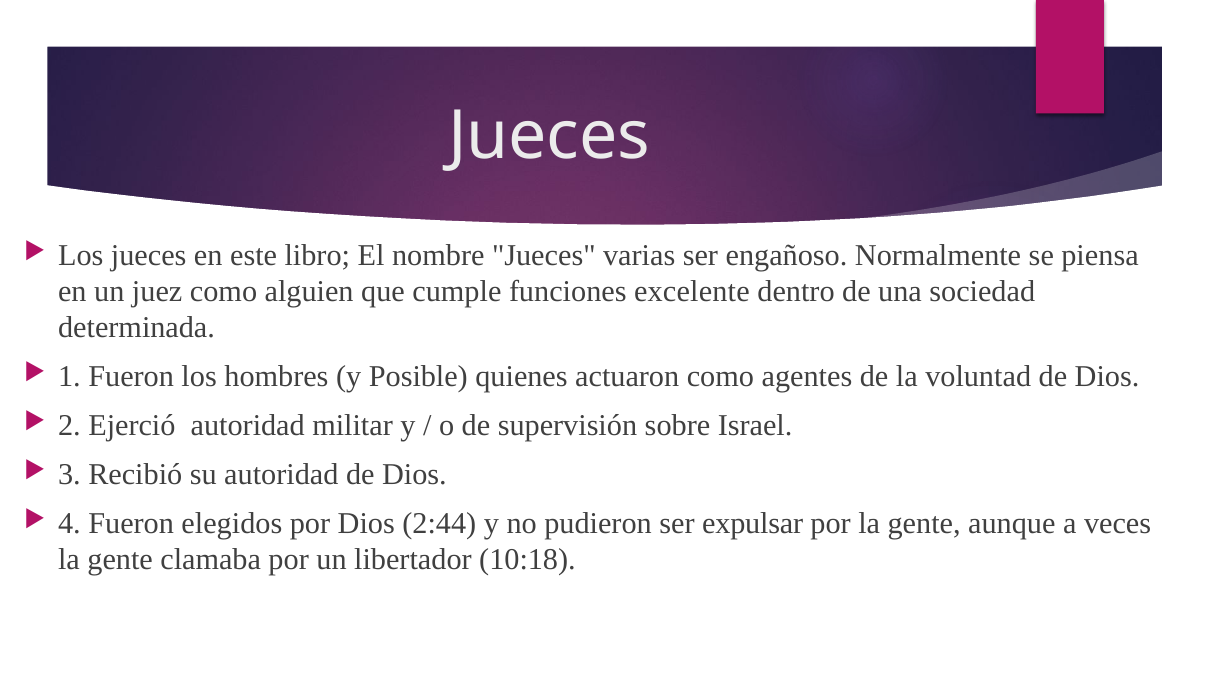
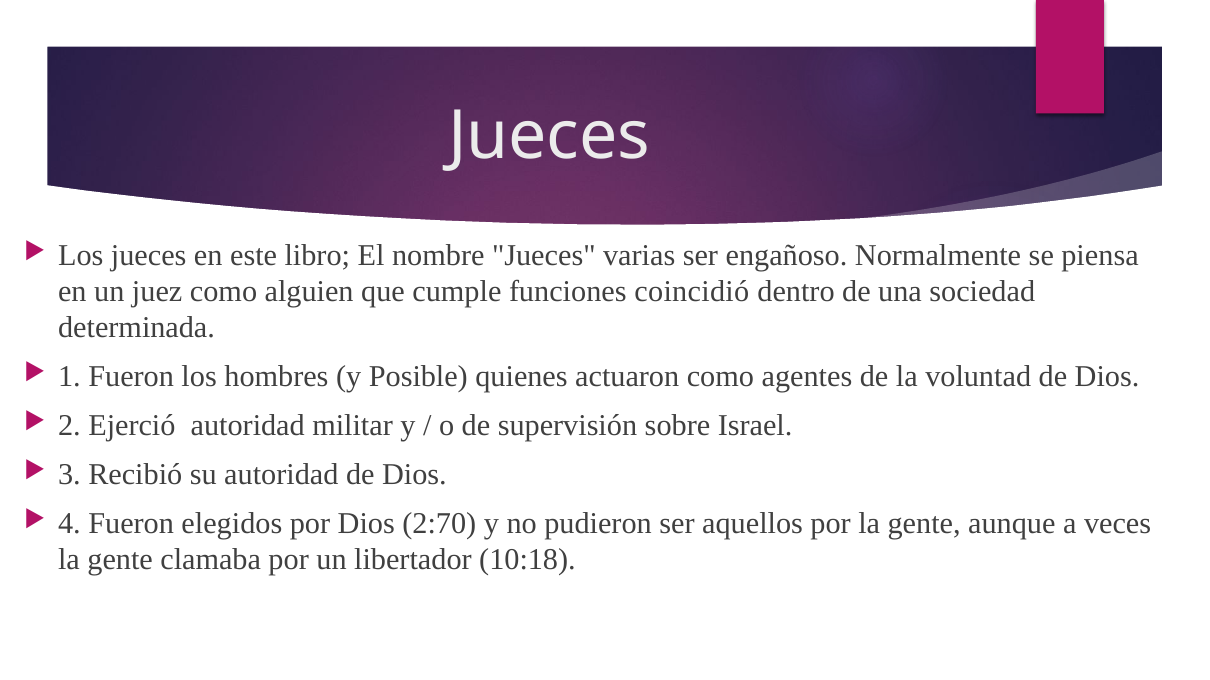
excelente: excelente -> coincidió (692, 292)
2:44: 2:44 -> 2:70 (439, 524)
expulsar: expulsar -> aquellos (753, 524)
